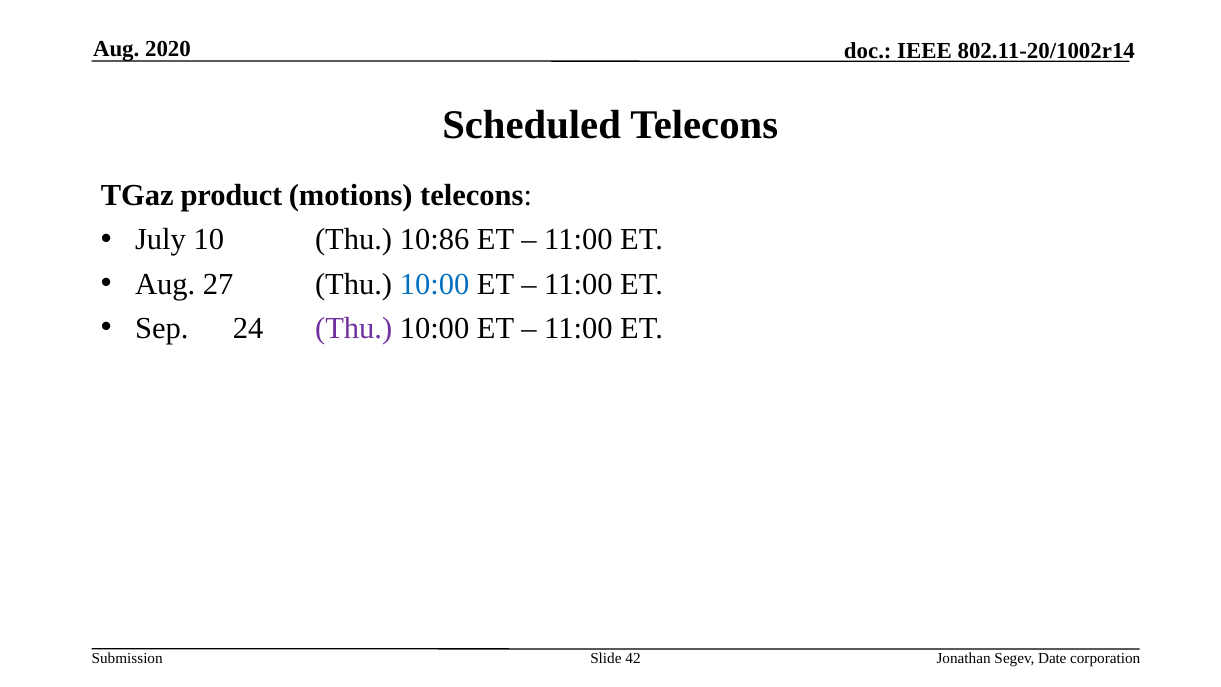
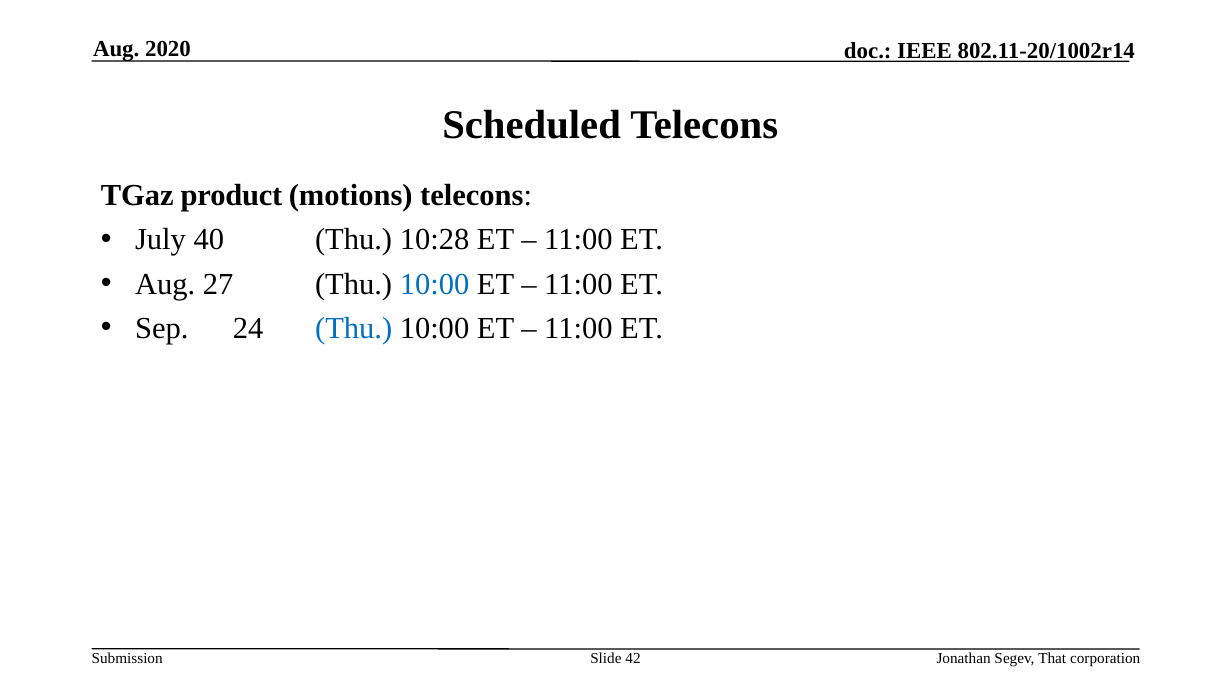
10: 10 -> 40 (209, 240)
10:86: 10:86 -> 10:28 (435, 240)
Thu colour: purple -> blue (354, 328)
Date: Date -> That (1052, 659)
